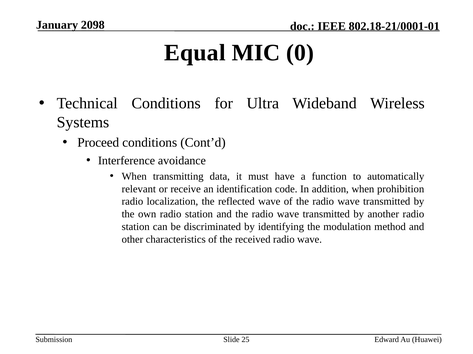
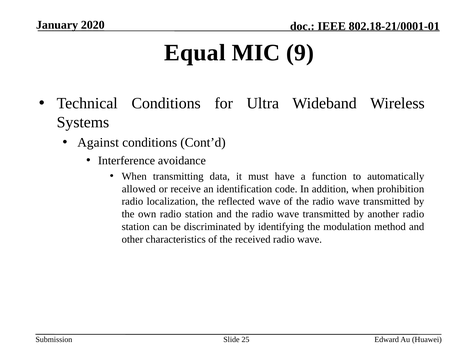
2098: 2098 -> 2020 (93, 25)
0: 0 -> 9 (300, 53)
Proceed: Proceed -> Against (98, 143)
relevant: relevant -> allowed (139, 189)
